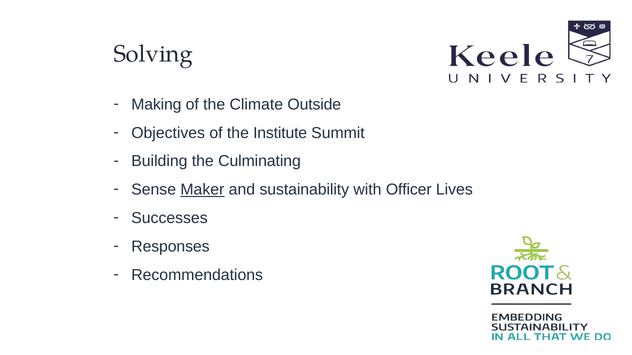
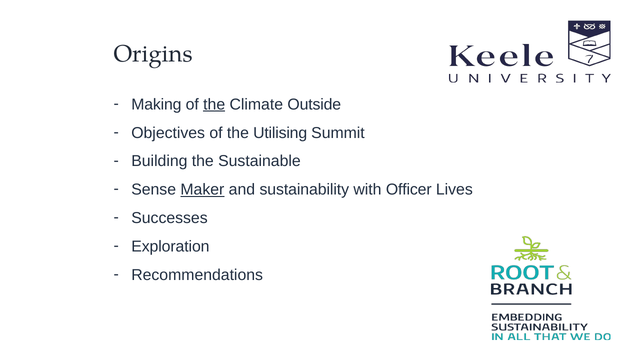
Solving: Solving -> Origins (153, 54)
the underline: none -> present (214, 105)
Institute: Institute -> Utilising (280, 133)
Culminating: Culminating -> Sustainable (259, 161)
Responses: Responses -> Exploration (170, 247)
